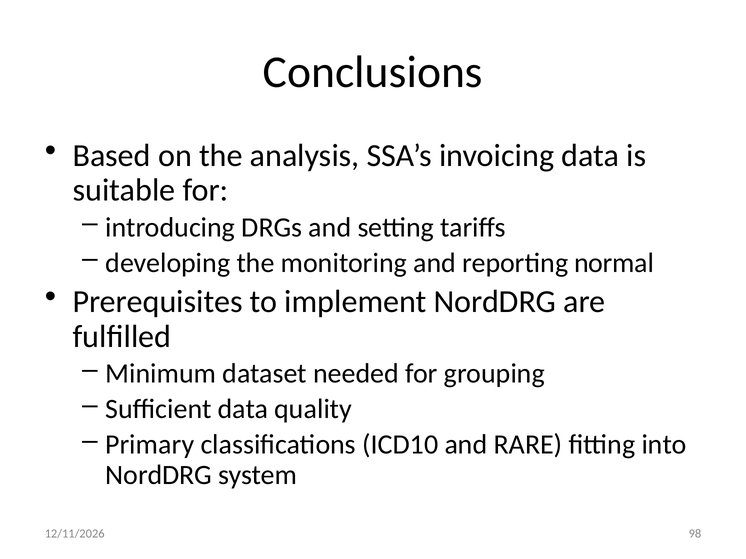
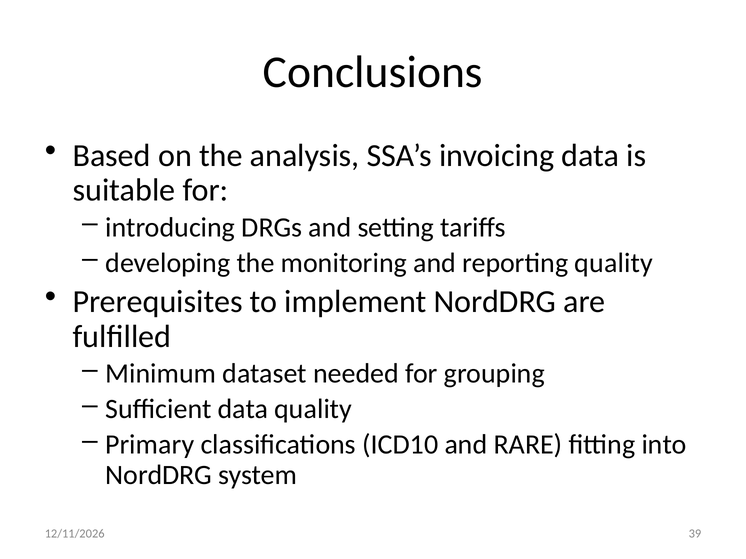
reporting normal: normal -> quality (614, 263)
98: 98 -> 39 (695, 534)
